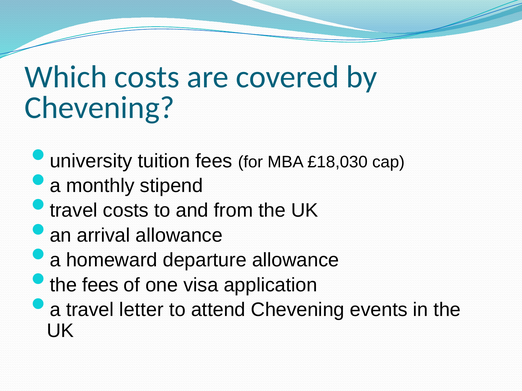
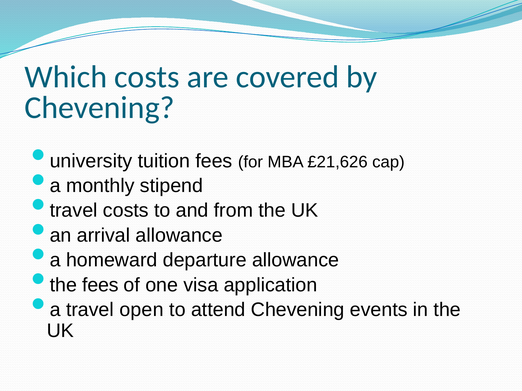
£18,030: £18,030 -> £21,626 (338, 162)
letter: letter -> open (141, 310)
